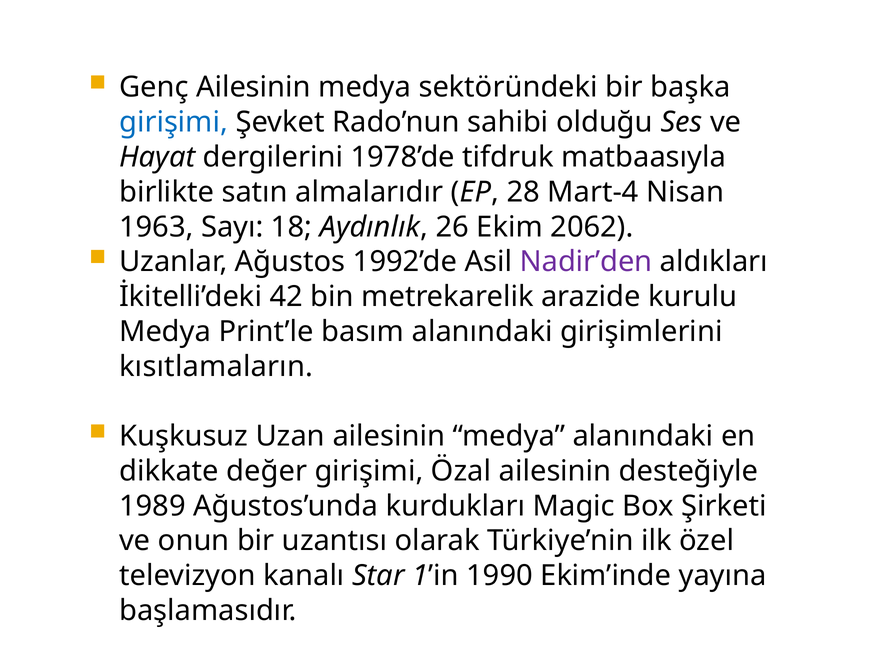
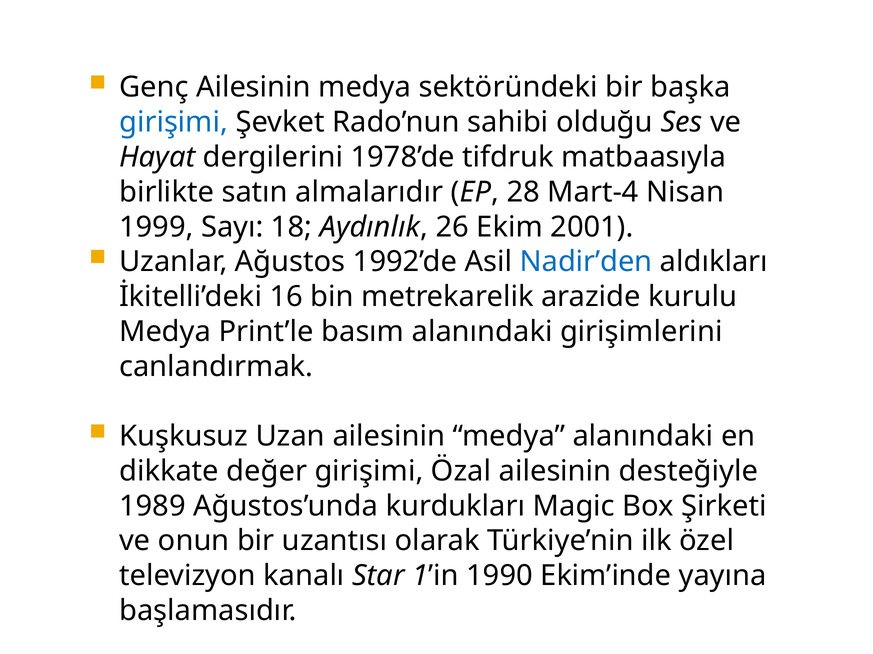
1963: 1963 -> 1999 (156, 227)
2062: 2062 -> 2001 (592, 227)
Nadir’den colour: purple -> blue (586, 262)
42: 42 -> 16 (286, 297)
kısıtlamaların: kısıtlamaların -> canlandırmak (216, 367)
